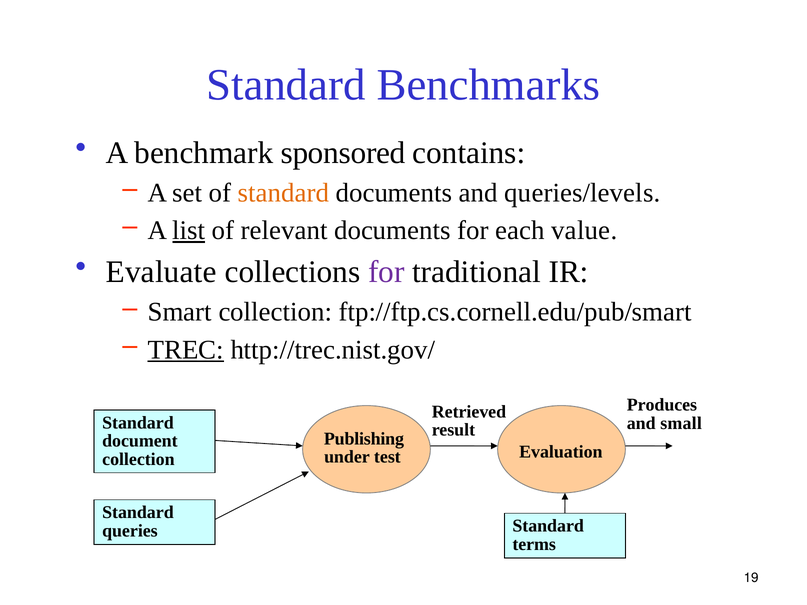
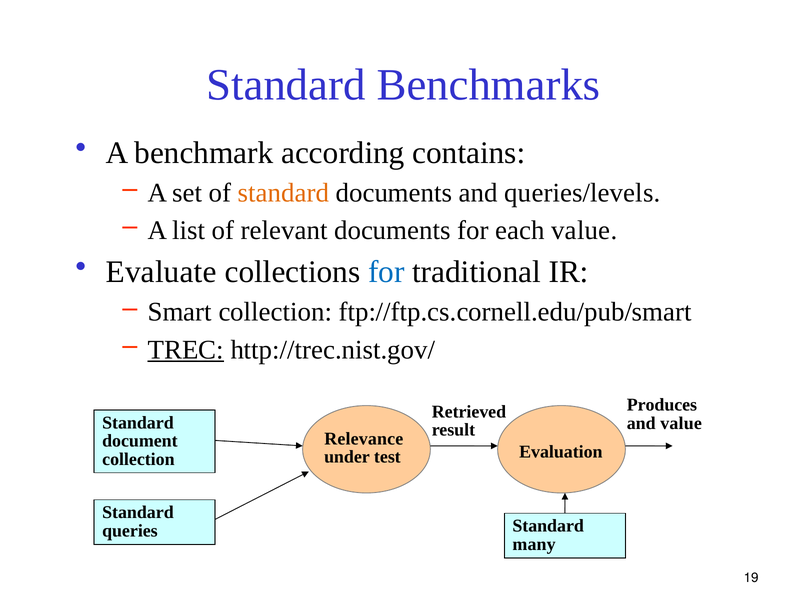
sponsored: sponsored -> according (343, 153)
list underline: present -> none (189, 231)
for colour: purple -> blue (386, 272)
and small: small -> value (681, 423)
Publishing: Publishing -> Relevance (364, 439)
terms: terms -> many (534, 545)
